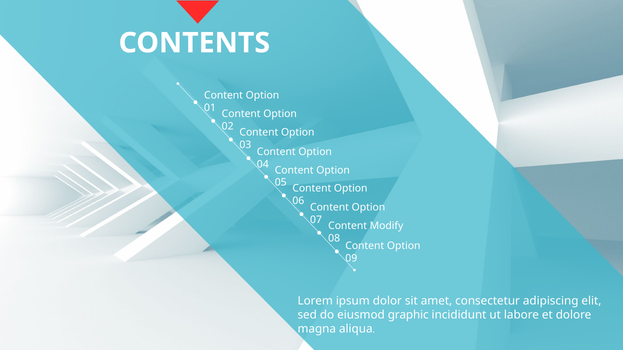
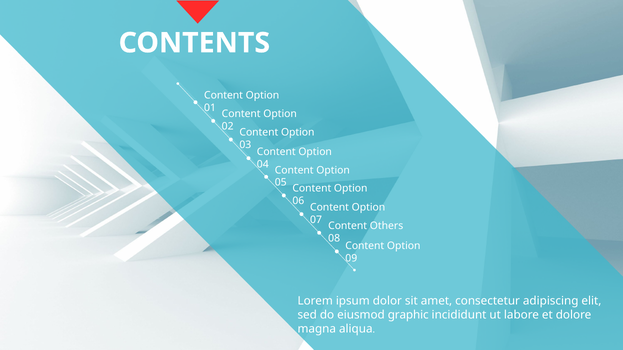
Modify: Modify -> Others (387, 226)
